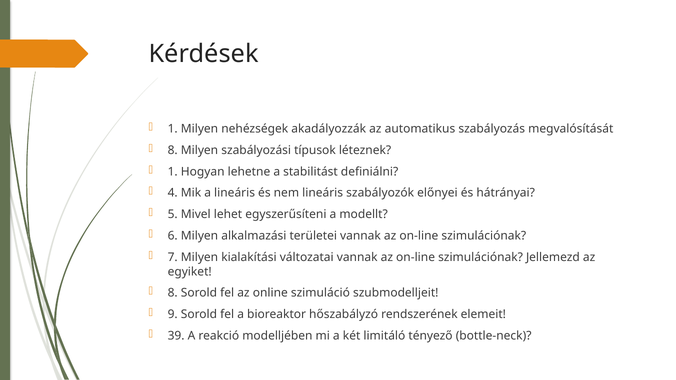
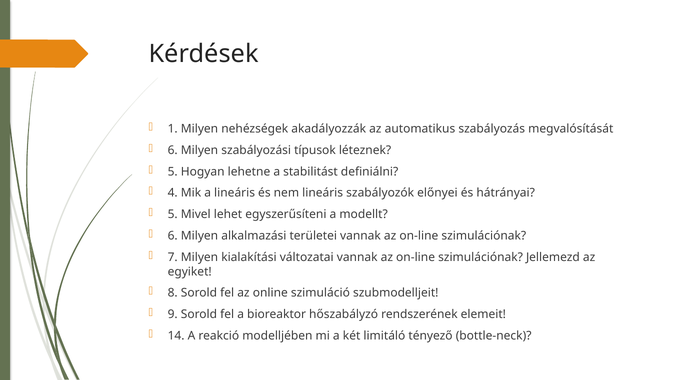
8: 8 -> 6 (173, 150)
1: 1 -> 5 (173, 172)
39: 39 -> 14 (176, 336)
